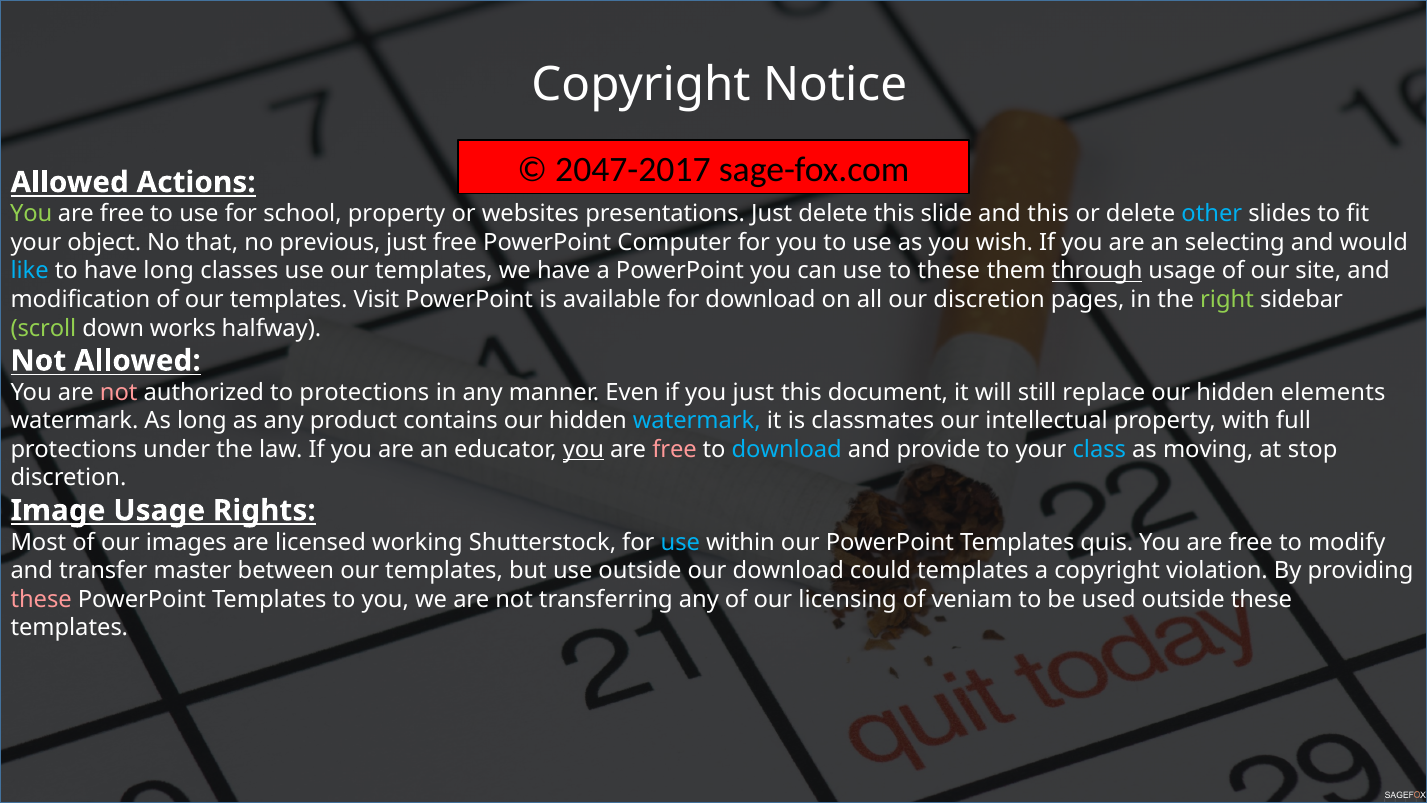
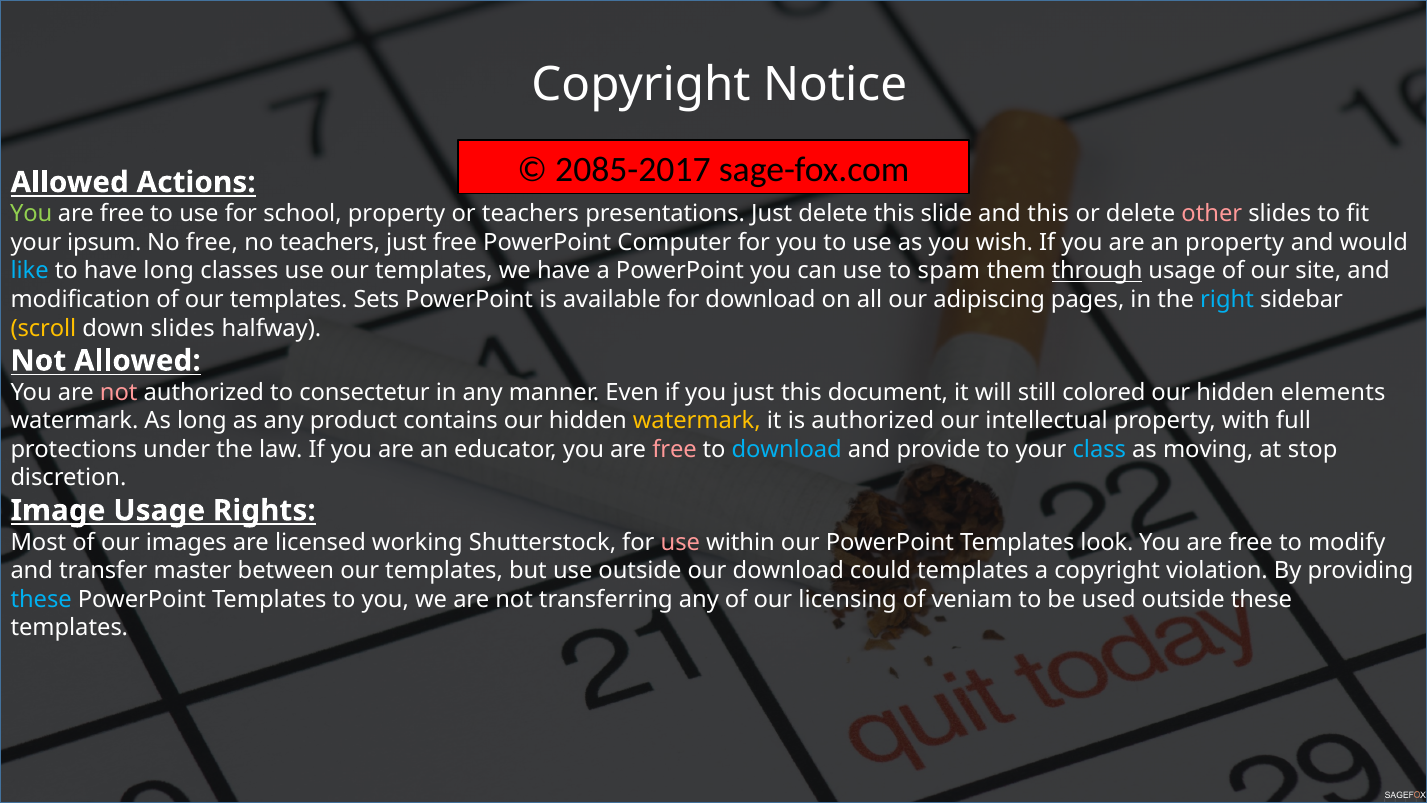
2047-2017: 2047-2017 -> 2085-2017 (633, 169)
or websites: websites -> teachers (530, 214)
other colour: light blue -> pink (1212, 214)
object: object -> ipsum (104, 242)
No that: that -> free (212, 242)
no previous: previous -> teachers (330, 242)
an selecting: selecting -> property (1235, 242)
to these: these -> spam (949, 271)
Visit: Visit -> Sets (376, 300)
our discretion: discretion -> adipiscing (989, 300)
right colour: light green -> light blue (1227, 300)
scroll colour: light green -> yellow (43, 328)
down works: works -> slides (183, 328)
to protections: protections -> consectetur (365, 392)
replace: replace -> colored (1104, 392)
watermark colour: light blue -> yellow (697, 421)
is classmates: classmates -> authorized (873, 421)
you underline: present -> none (583, 449)
use colour: light blue -> pink (680, 542)
quis: quis -> look (1107, 542)
these colour: pink -> light blue (41, 599)
